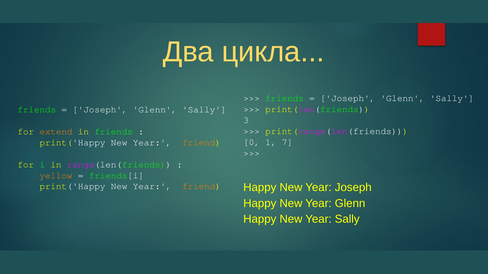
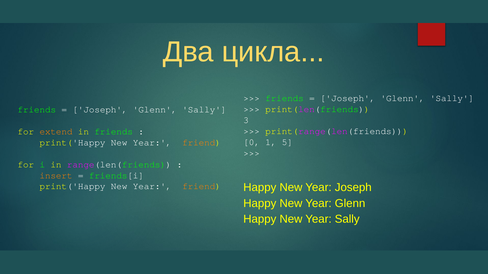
7: 7 -> 5 (287, 142)
yellow: yellow -> insert (56, 176)
